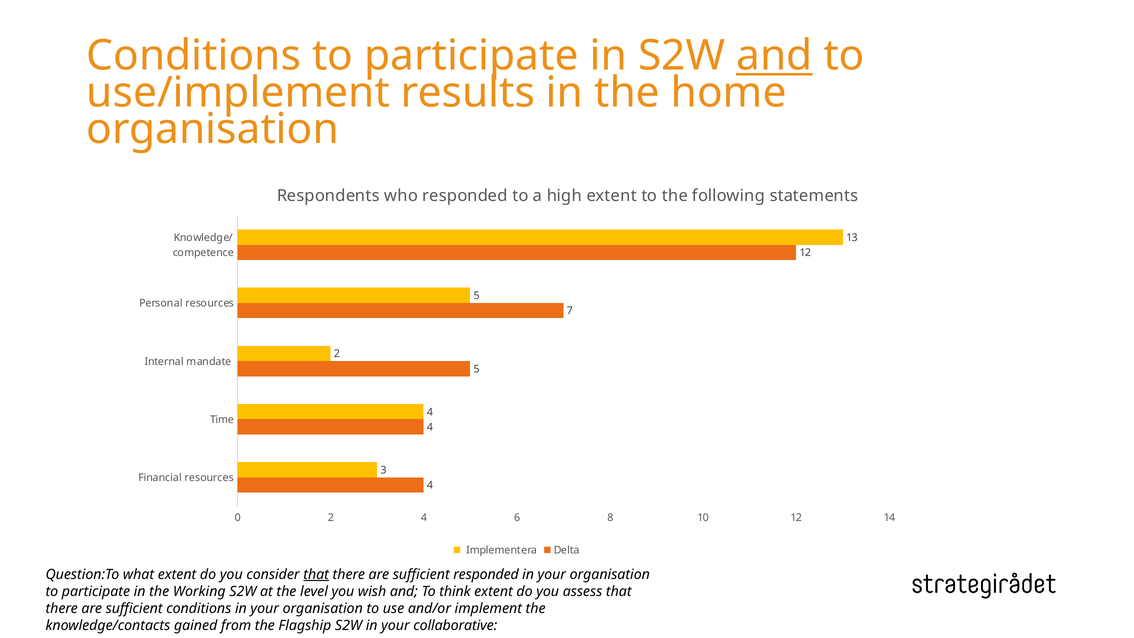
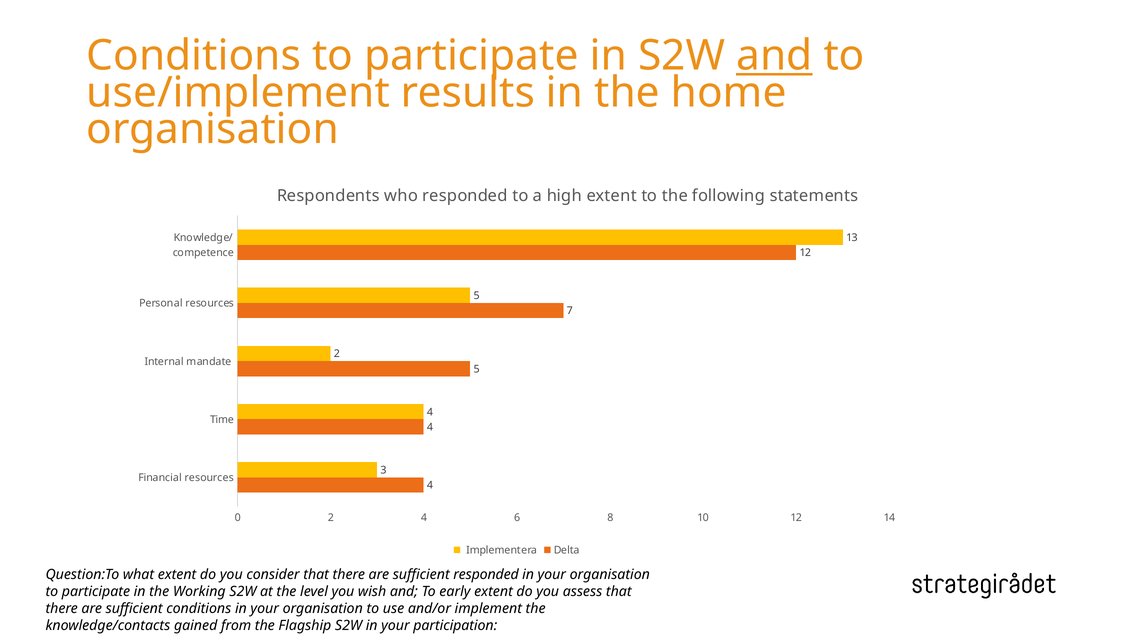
that underline: present -> none (316, 574)
think: think -> early (455, 591)
collaborative: collaborative -> participation (455, 625)
